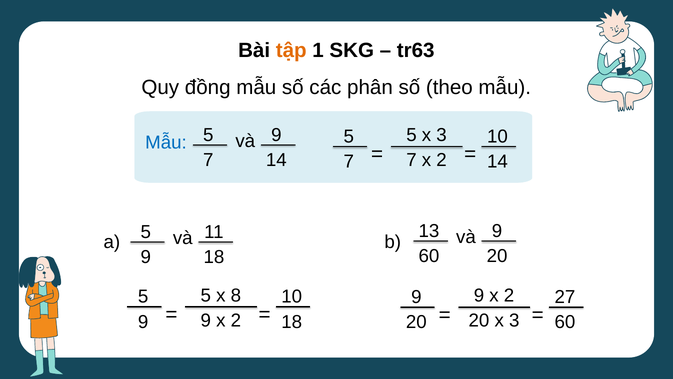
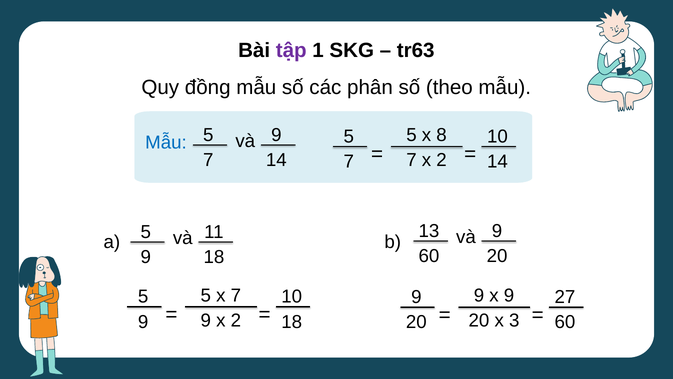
tập colour: orange -> purple (291, 50)
5 x 3: 3 -> 8 (442, 135)
x 8: 8 -> 7 (236, 295)
2: 2 -> 9 (509, 295)
